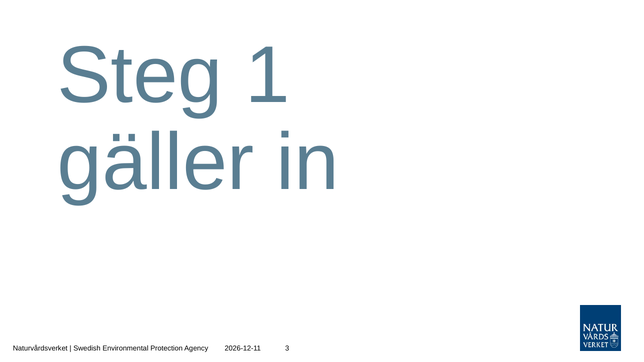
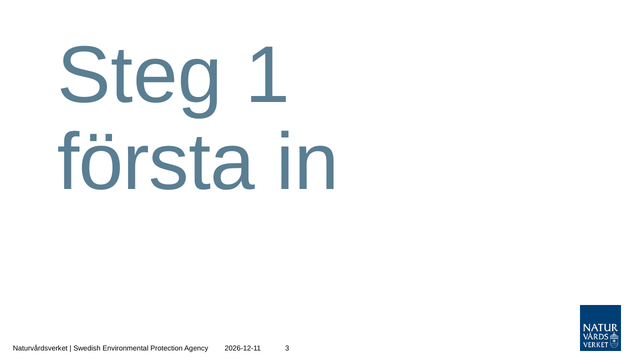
gäller: gäller -> första (156, 163)
